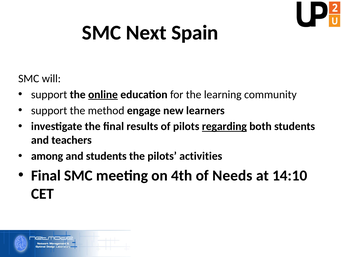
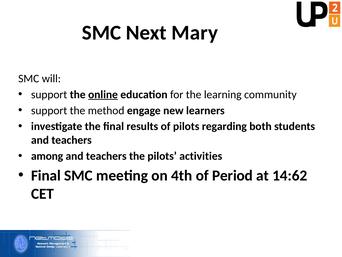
Spain: Spain -> Mary (195, 33)
regarding underline: present -> none (224, 126)
students: students -> teachers (106, 156)
Needs: Needs -> Period (233, 175)
14:10: 14:10 -> 14:62 (290, 175)
